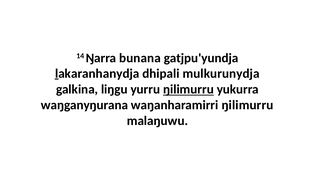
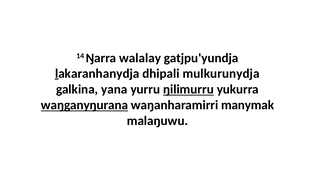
bunana: bunana -> walalay (140, 58)
liŋgu: liŋgu -> yana (114, 90)
waŋganyŋurana underline: none -> present (85, 105)
waŋanharamirri ŋilimurru: ŋilimurru -> manymak (248, 105)
